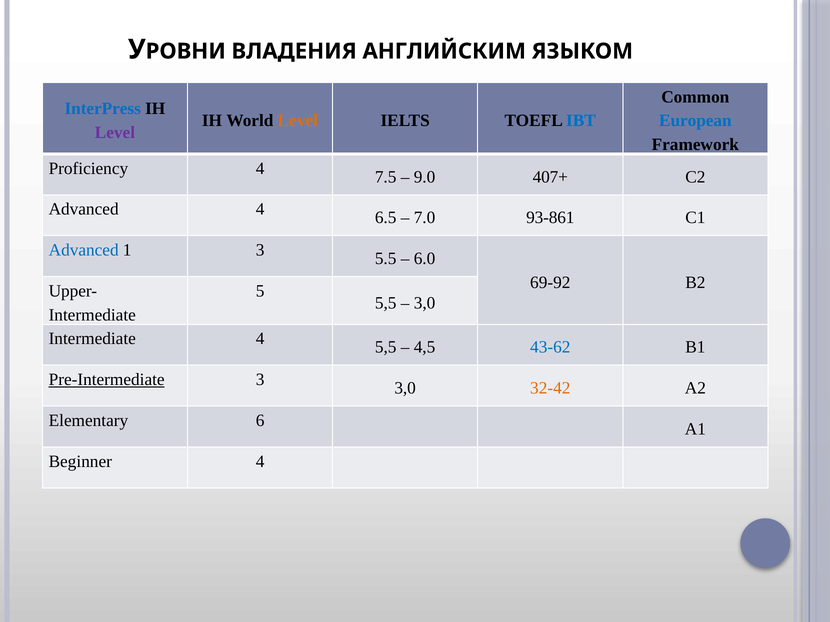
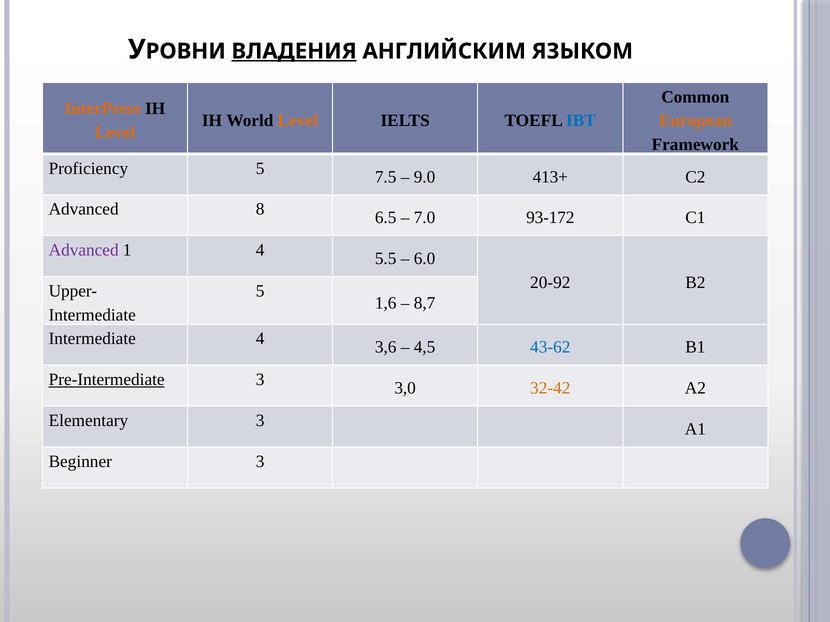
ВЛАДЕНИЯ underline: none -> present (294, 51)
InterPress colour: blue -> orange (103, 109)
European colour: blue -> orange (695, 121)
Level colour: purple -> orange (115, 133)
Proficiency 4: 4 -> 5 (260, 168)
407+: 407+ -> 413+ (550, 177)
Advanced 4: 4 -> 8 (260, 209)
93-861: 93-861 -> 93-172 (550, 218)
Advanced colour: blue -> purple (84, 250)
1 3: 3 -> 4 (260, 250)
69-92: 69-92 -> 20-92 (550, 283)
5,5: 5,5 -> 1,6 (386, 303)
3,0: 3,0 -> 8,7 (425, 303)
4 5,5: 5,5 -> 3,6 (386, 348)
Elementary 6: 6 -> 3 (260, 421)
Beginner 4: 4 -> 3 (260, 462)
